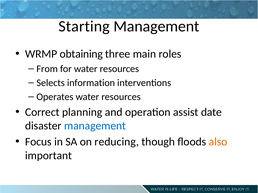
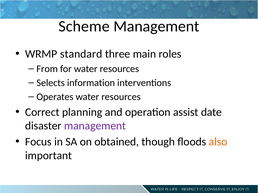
Starting: Starting -> Scheme (84, 26)
obtaining: obtaining -> standard (81, 54)
management colour: blue -> purple (95, 126)
reducing: reducing -> obtained (117, 142)
